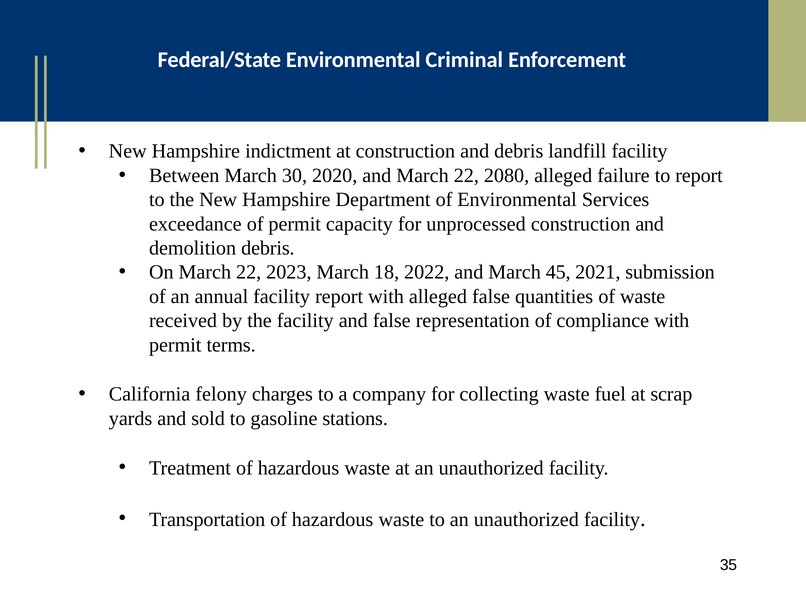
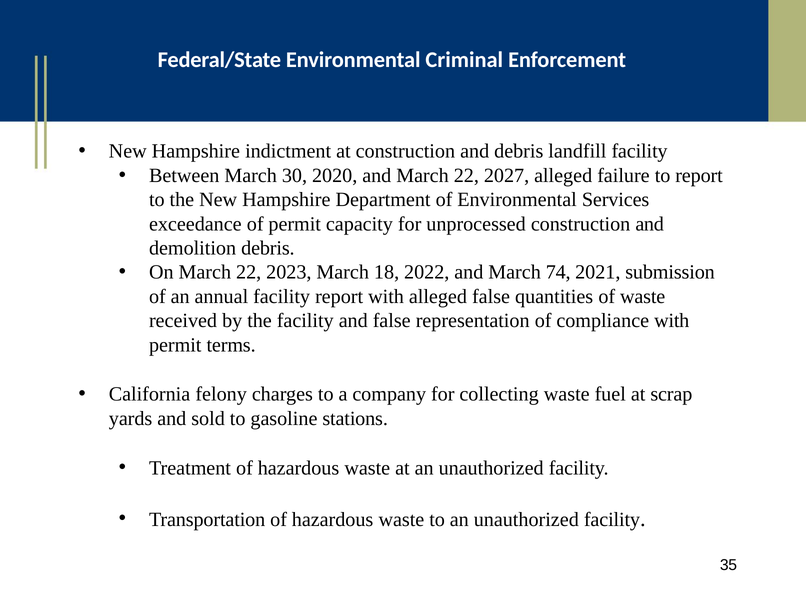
2080: 2080 -> 2027 (507, 175)
45: 45 -> 74 (558, 272)
